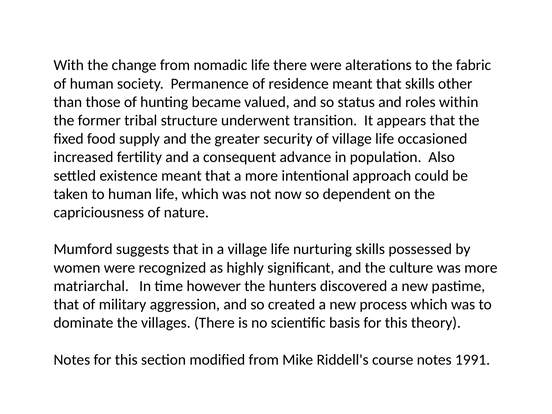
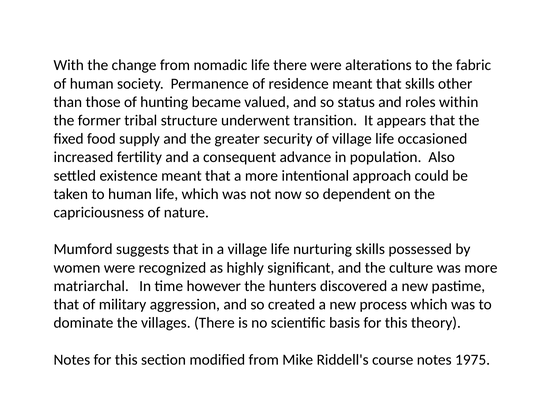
1991: 1991 -> 1975 (473, 360)
